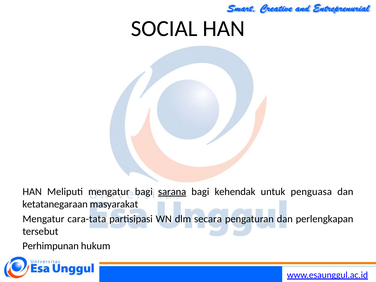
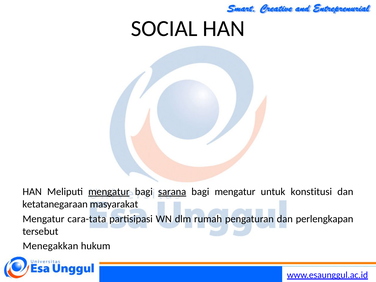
mengatur underline: none -> present (109, 192)
bagi kehendak: kehendak -> mengatur (235, 192)
penguasa: penguasa -> konstitusi (311, 192)
secara: secara -> rumah (208, 219)
Perhimpunan: Perhimpunan -> Menegakkan (50, 246)
